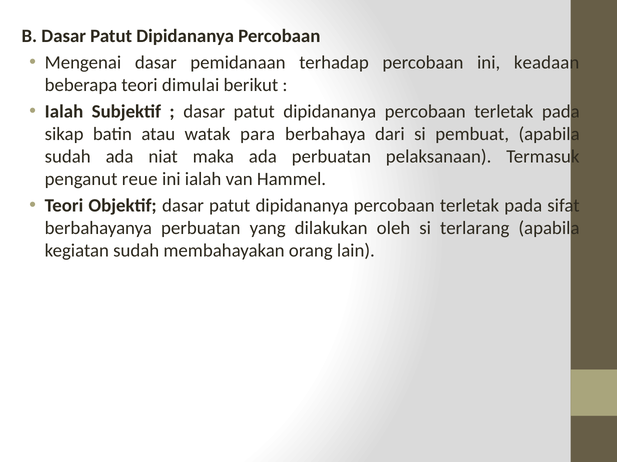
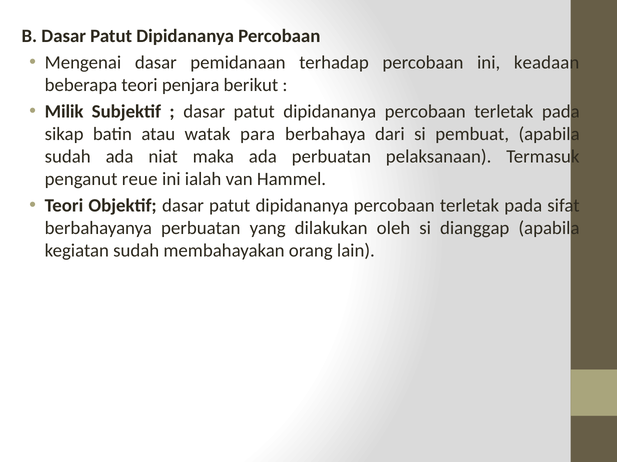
dimulai: dimulai -> penjara (191, 85)
Ialah: Ialah -> Milik (64, 112)
terlarang: terlarang -> dianggap (475, 228)
